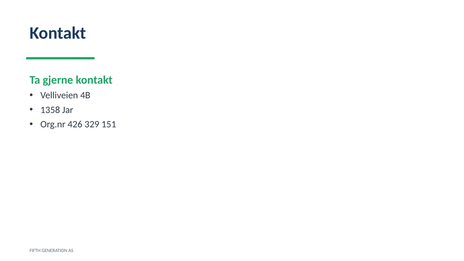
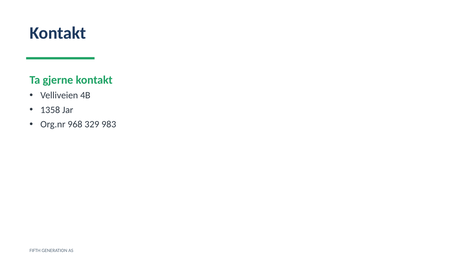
426: 426 -> 968 (75, 124)
151: 151 -> 983 (109, 124)
